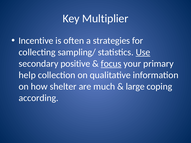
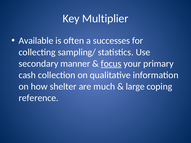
Incentive: Incentive -> Available (36, 41)
strategies: strategies -> successes (111, 41)
Use underline: present -> none (143, 52)
positive: positive -> manner (75, 64)
help: help -> cash (27, 75)
according: according -> reference (39, 98)
